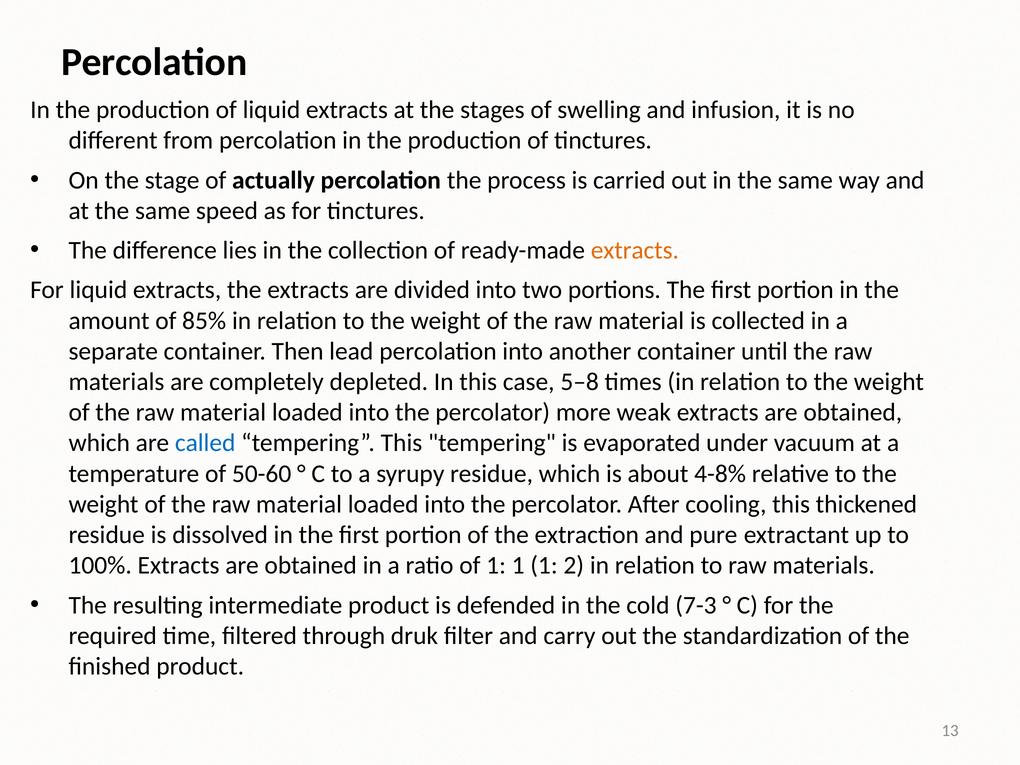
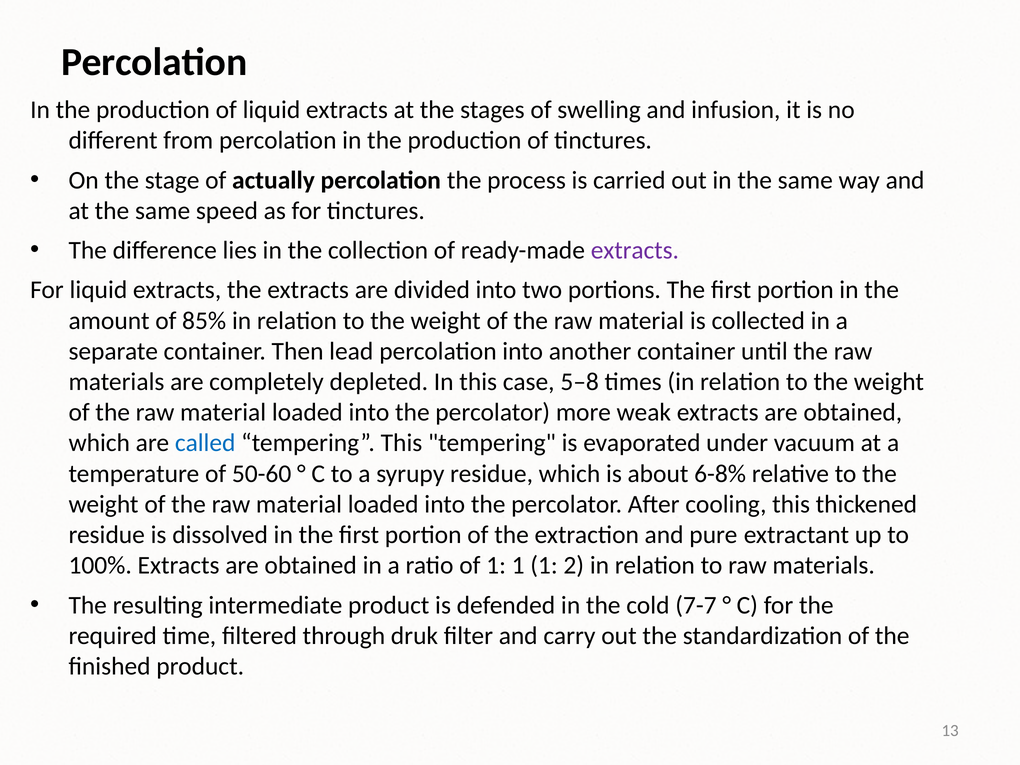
extracts colour: orange -> purple (635, 250)
4-8%: 4-8% -> 6-8% (720, 474)
7-3: 7-3 -> 7-7 (696, 605)
